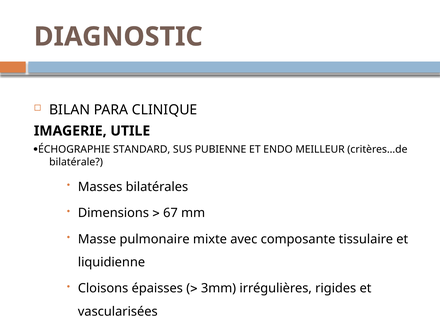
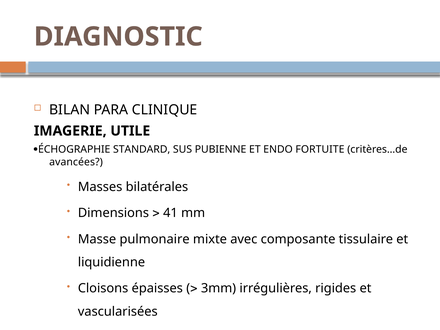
MEILLEUR: MEILLEUR -> FORTUITE (320, 150)
bilatérale: bilatérale -> avancées (76, 162)
67: 67 -> 41 (170, 213)
